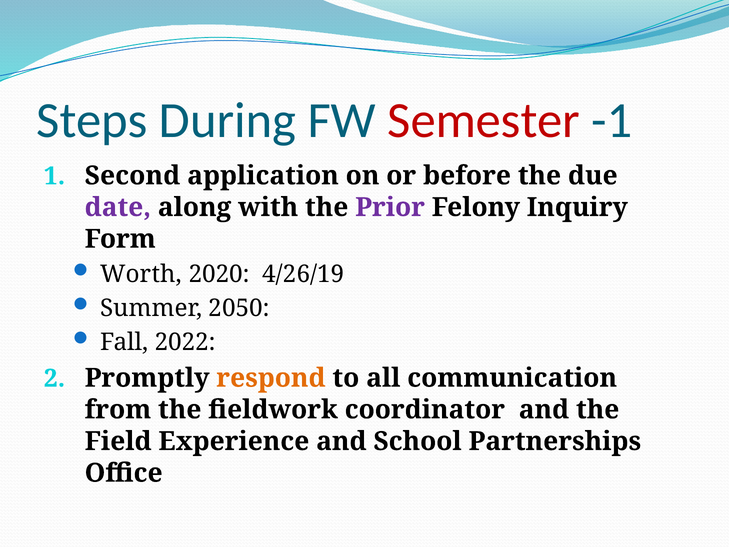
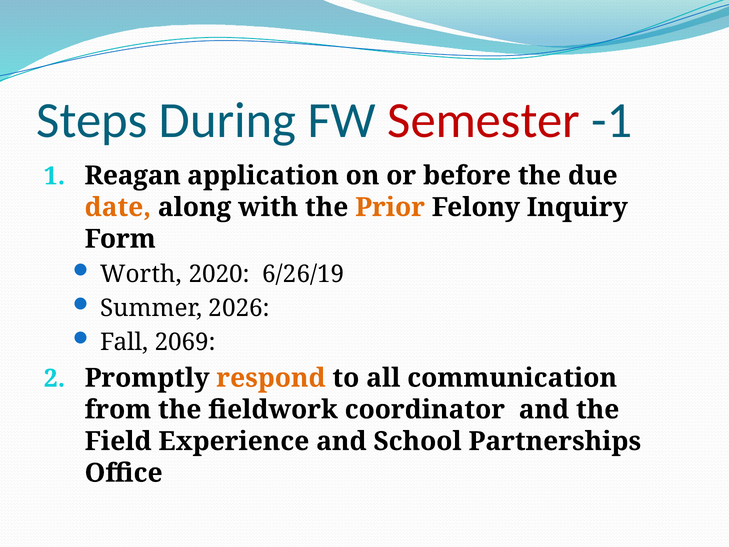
Second: Second -> Reagan (133, 176)
date colour: purple -> orange (118, 207)
Prior colour: purple -> orange (390, 207)
4/26/19: 4/26/19 -> 6/26/19 (303, 274)
2050: 2050 -> 2026 (239, 308)
2022: 2022 -> 2069 (185, 342)
